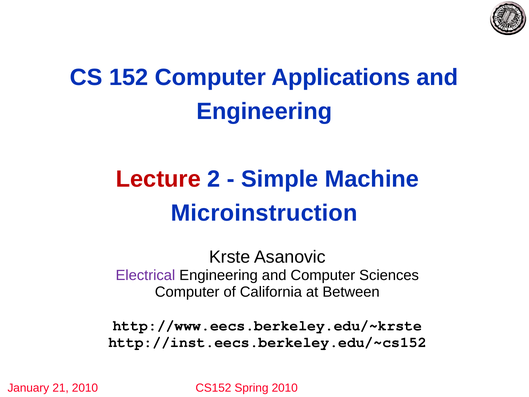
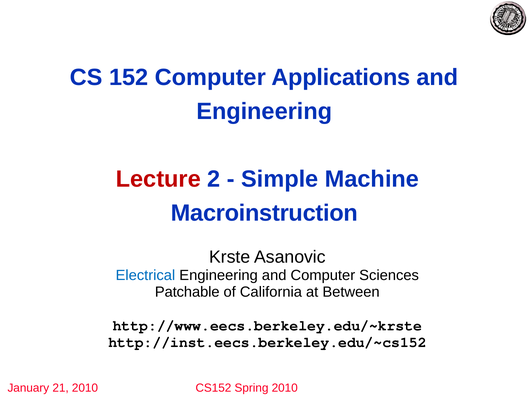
Microinstruction: Microinstruction -> Macroinstruction (264, 213)
Electrical colour: purple -> blue (145, 275)
Computer: Computer -> Patchable (187, 292)
